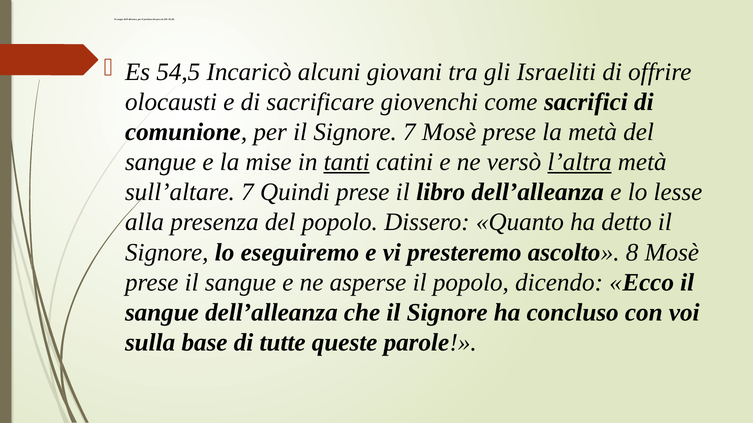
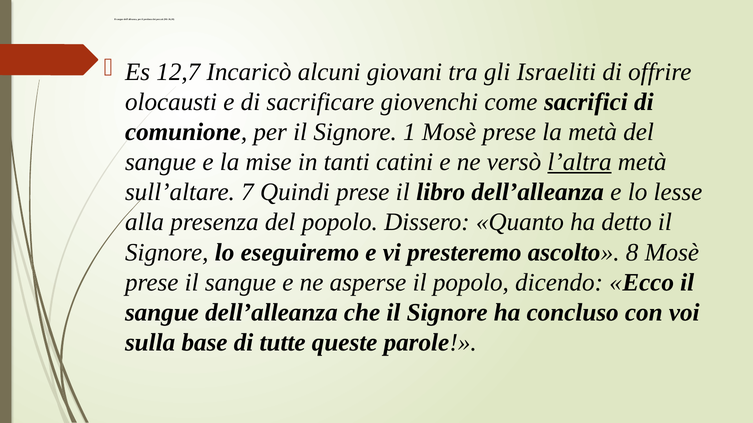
54,5: 54,5 -> 12,7 (178, 72)
Signore 7: 7 -> 1 (409, 132)
tanti underline: present -> none (347, 162)
